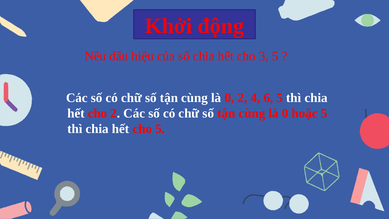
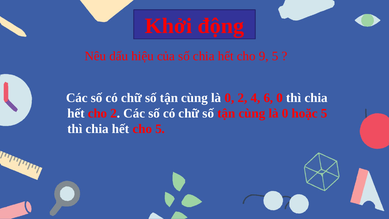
3: 3 -> 9 (264, 56)
6 5: 5 -> 0 (280, 98)
